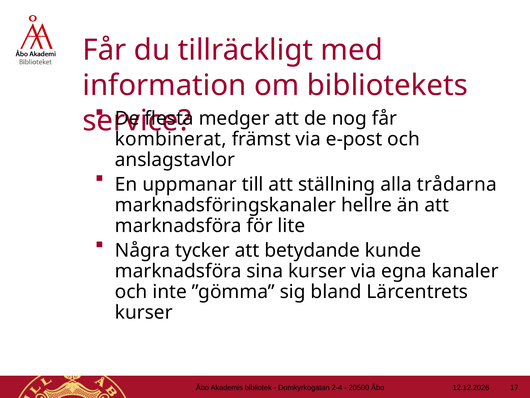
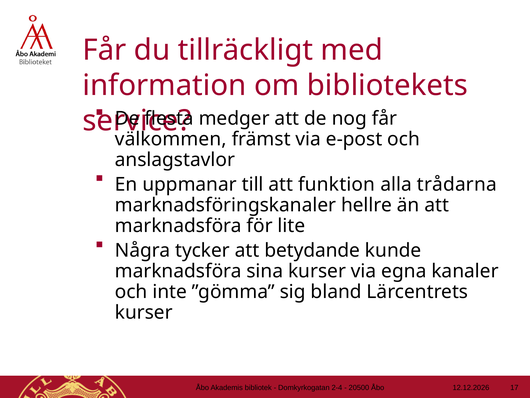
kombinerat: kombinerat -> välkommen (171, 139)
ställning: ställning -> funktion (337, 184)
